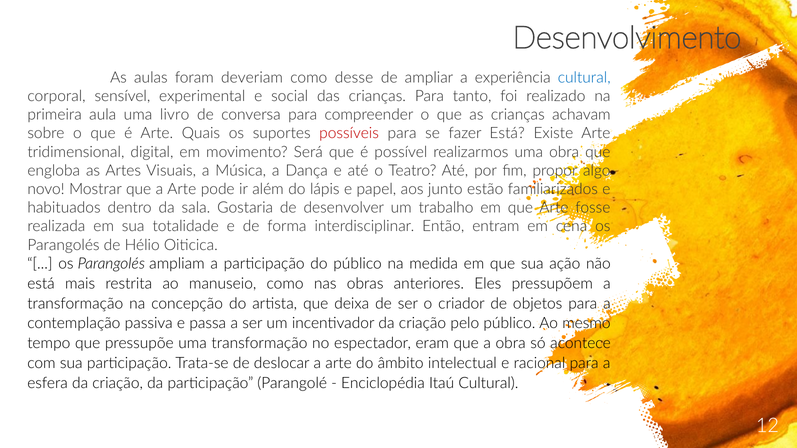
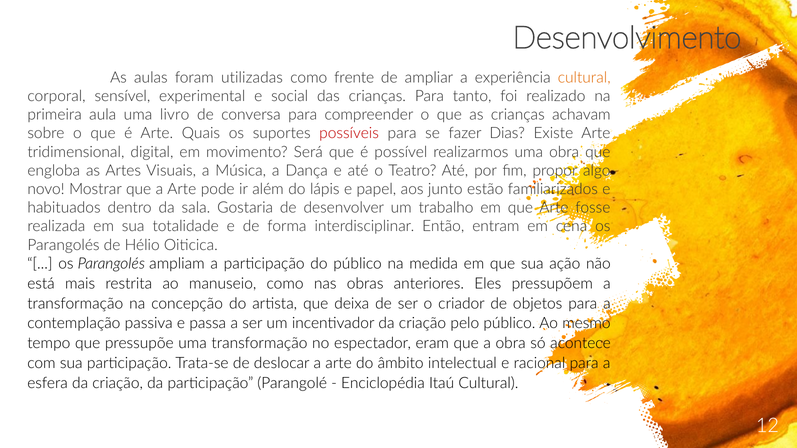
deveriam: deveriam -> utilizadas (252, 78)
desse: desse -> frente (354, 78)
cultural colour: blue -> orange (584, 78)
fazer Está: Está -> Dias (507, 133)
